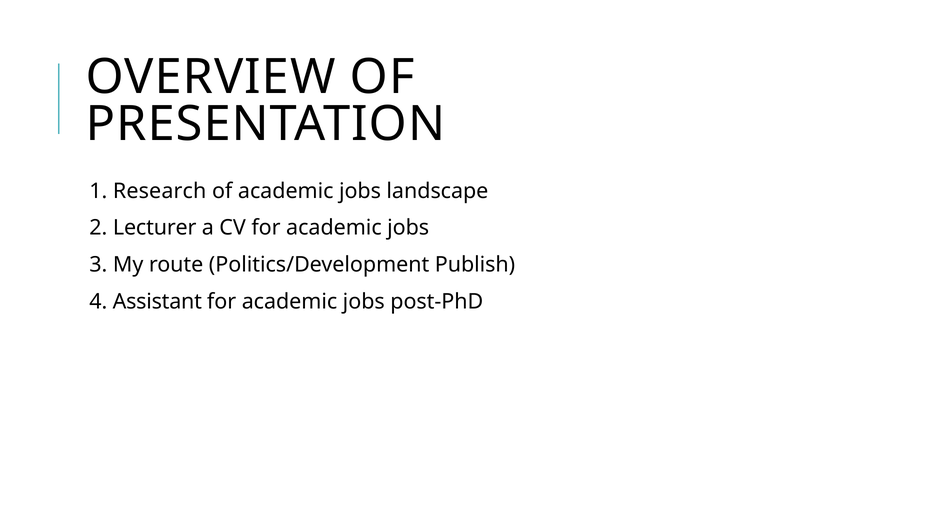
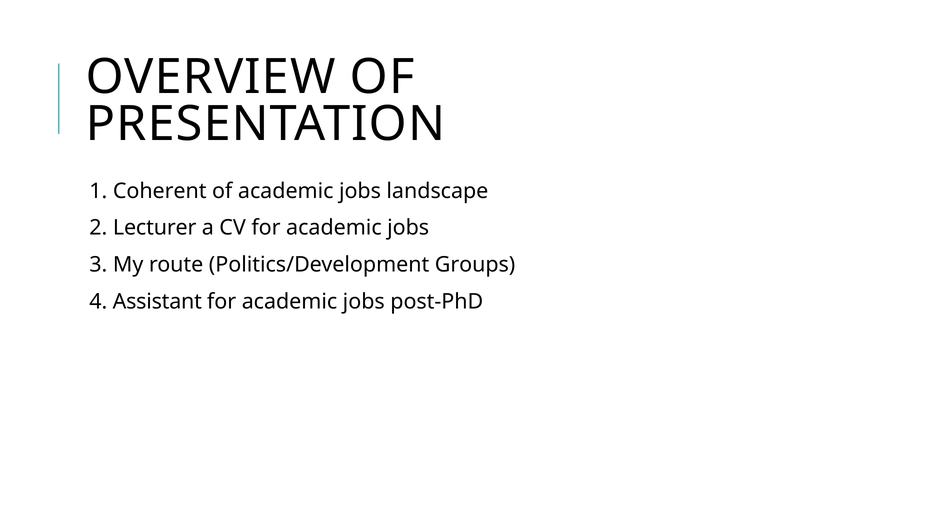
Research: Research -> Coherent (160, 191)
Publish: Publish -> Groups (475, 265)
